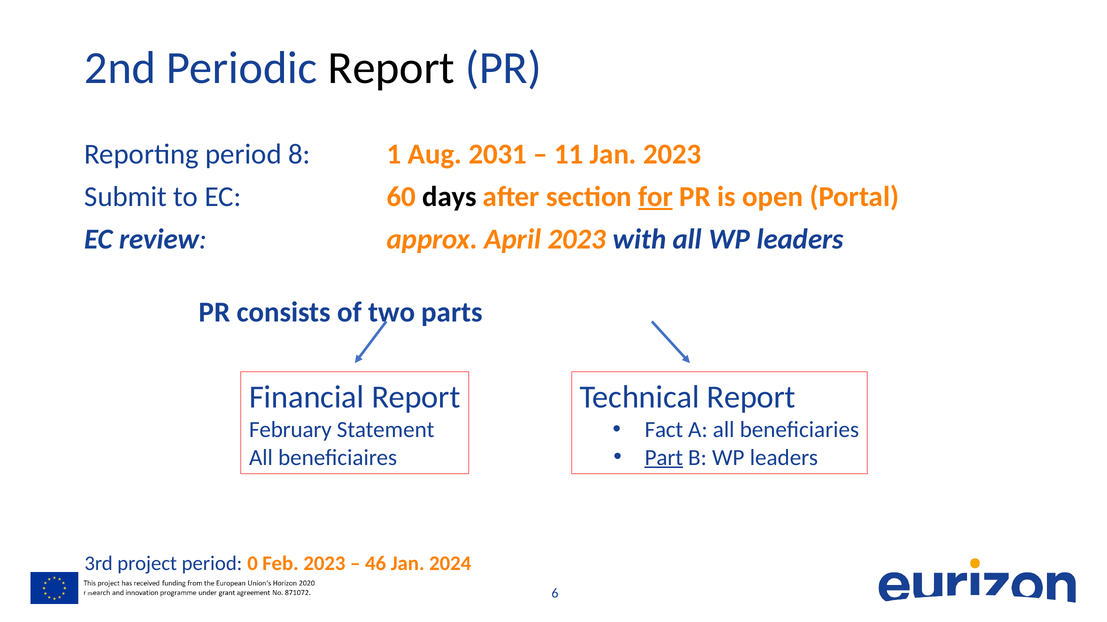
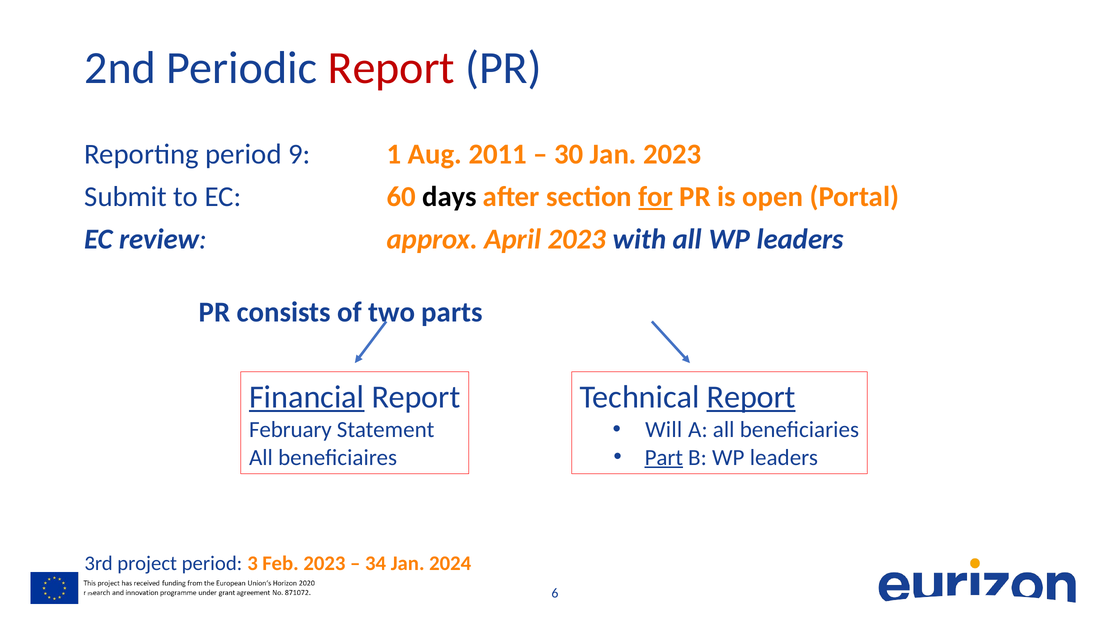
Report colour: black -> red (391, 68)
8: 8 -> 9 (299, 154)
2031: 2031 -> 2011 (498, 154)
11: 11 -> 30 (569, 154)
Financial underline: none -> present (307, 398)
Report underline: none -> present (751, 398)
Fact: Fact -> Will (664, 430)
0: 0 -> 3 (253, 564)
46: 46 -> 34 (376, 564)
